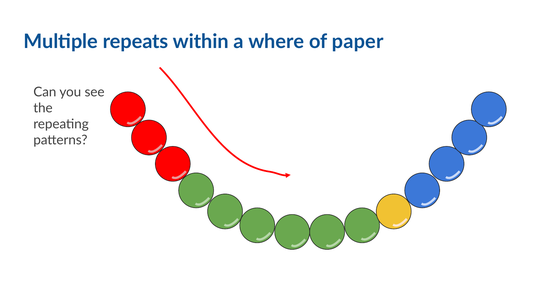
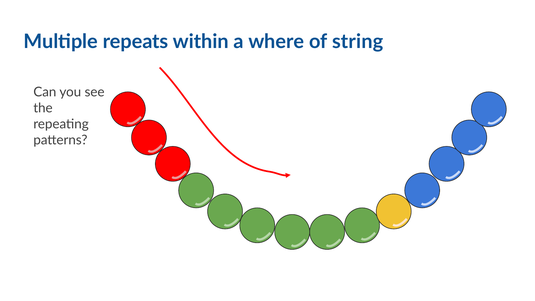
paper: paper -> string (358, 42)
